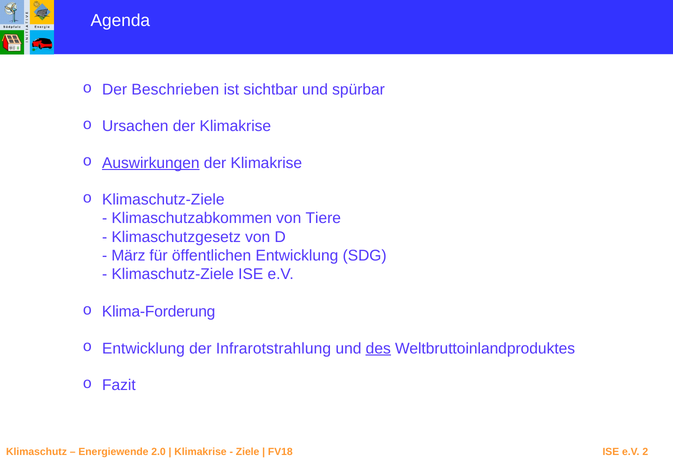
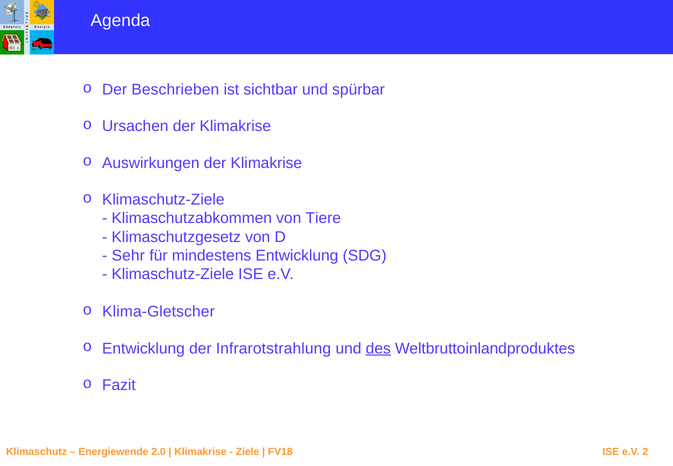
Auswirkungen underline: present -> none (151, 163)
März: März -> Sehr (128, 256)
öffentlichen: öffentlichen -> mindestens (212, 256)
Klima-Forderung: Klima-Forderung -> Klima-Gletscher (159, 312)
